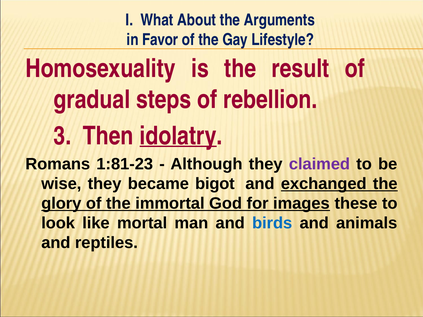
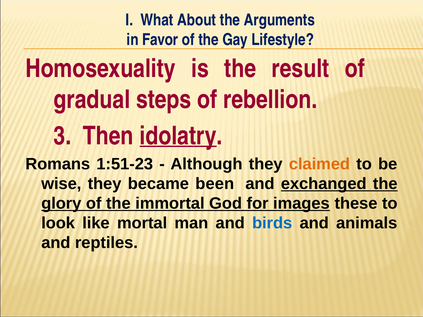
1:81-23: 1:81-23 -> 1:51-23 (125, 164)
claimed colour: purple -> orange (319, 164)
bigot: bigot -> been (215, 184)
